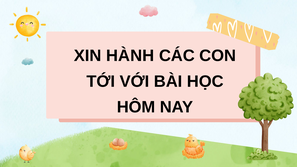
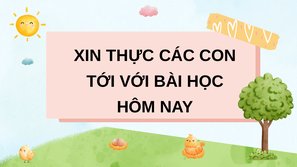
HÀNH: HÀNH -> THỰC (130, 56)
